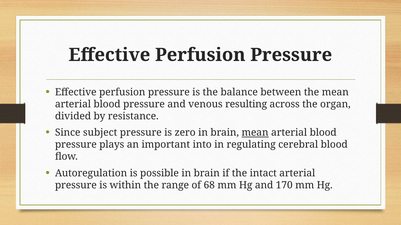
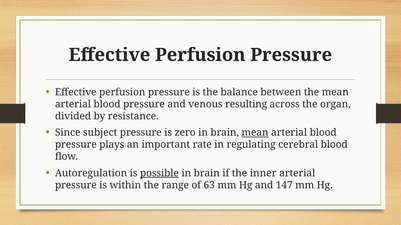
into: into -> rate (202, 145)
possible underline: none -> present (159, 174)
intact: intact -> inner (263, 174)
68: 68 -> 63 (209, 186)
170: 170 -> 147 (284, 186)
